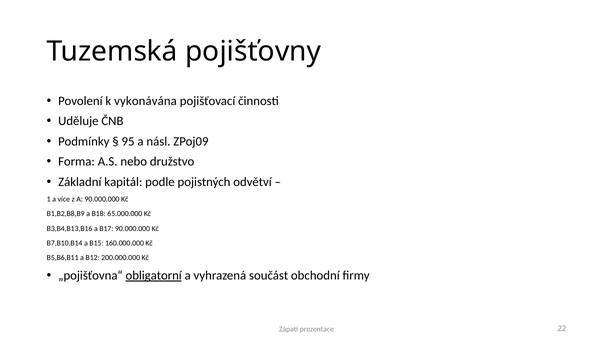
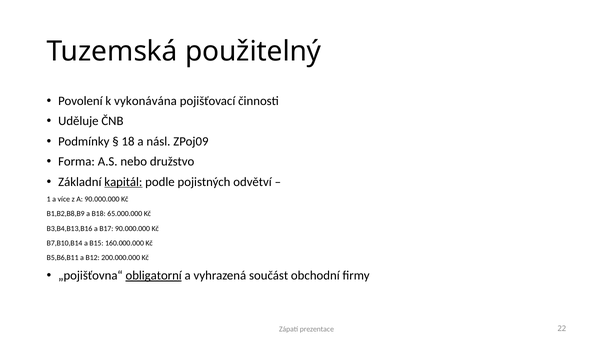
pojišťovny: pojišťovny -> použitelný (253, 51)
95: 95 -> 18 (128, 141)
kapitál underline: none -> present (123, 182)
